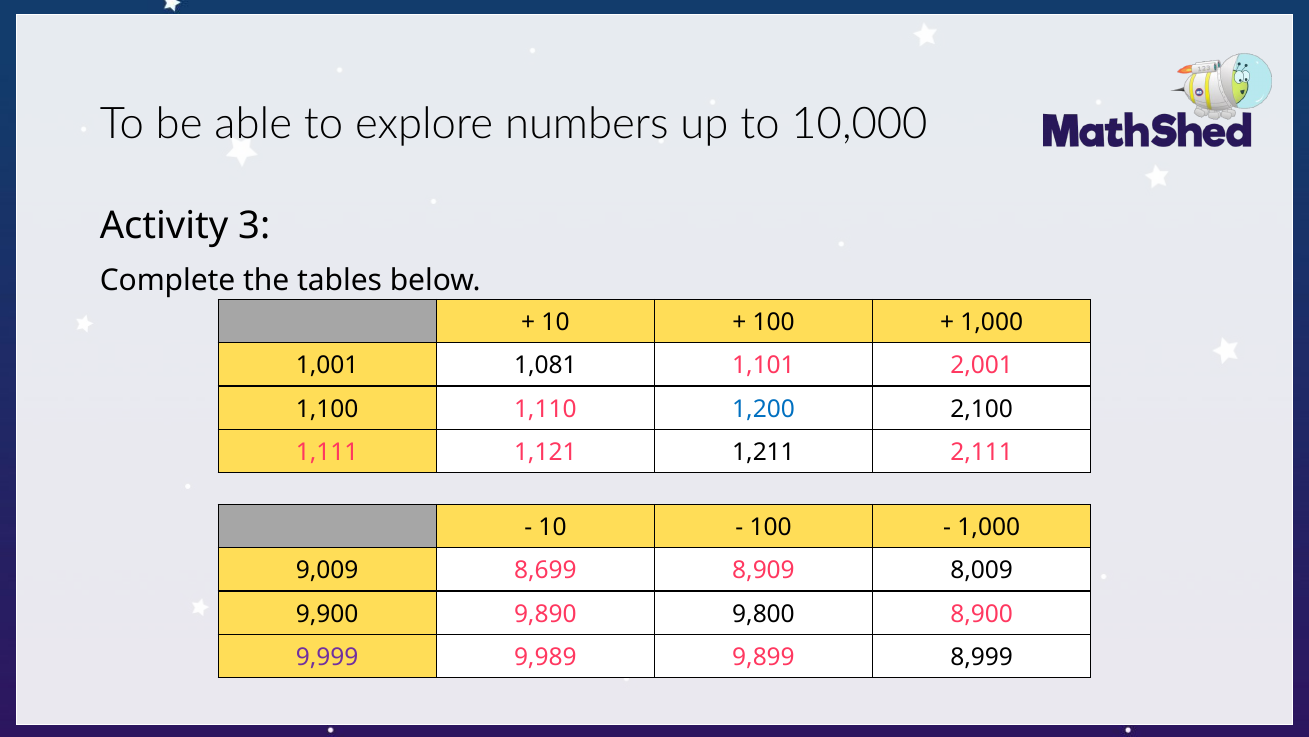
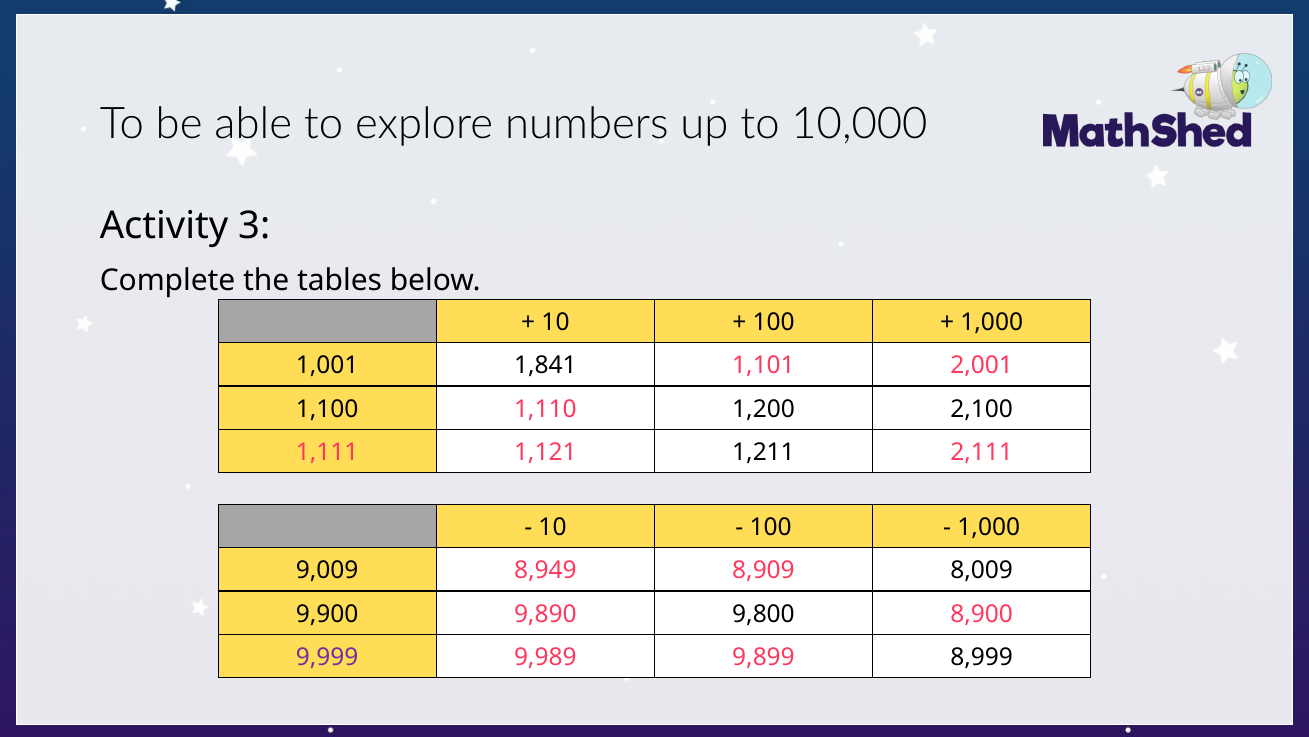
1,081: 1,081 -> 1,841 (545, 365)
1,200 colour: blue -> black (764, 409)
8,699: 8,699 -> 8,949 (545, 570)
